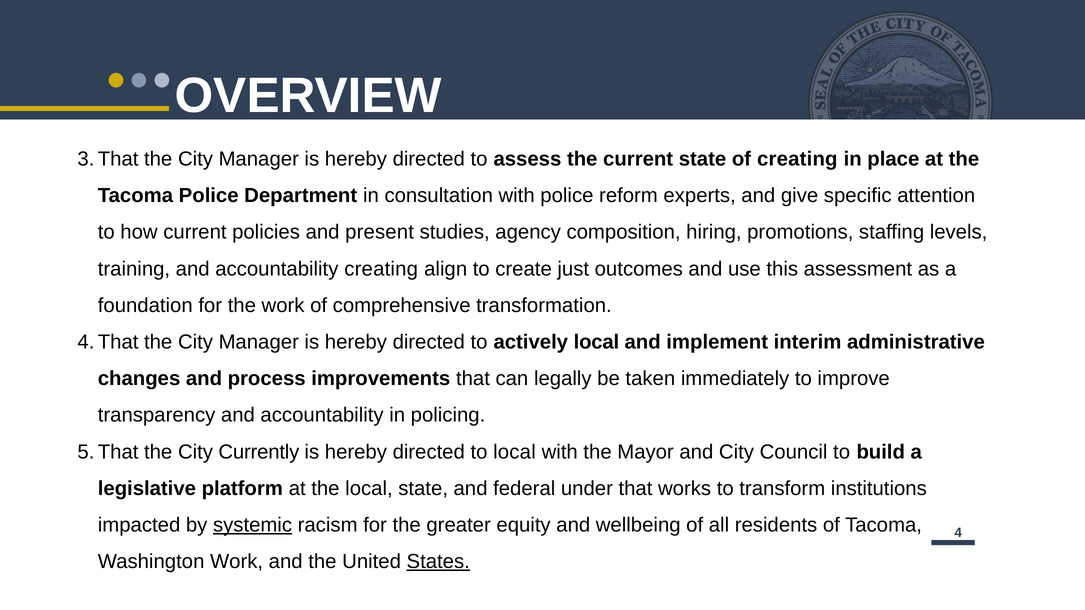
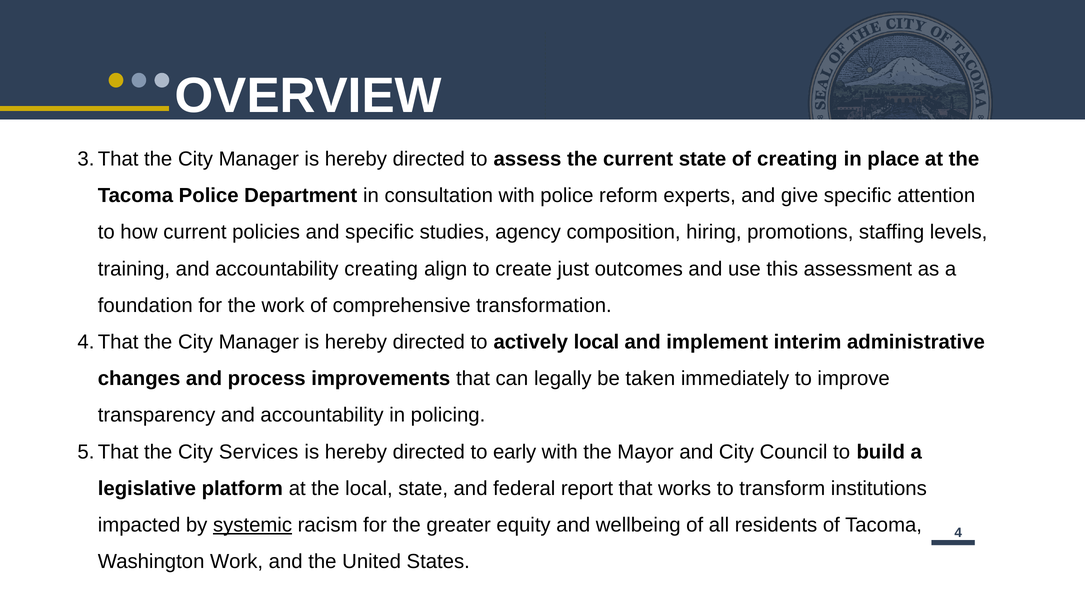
and present: present -> specific (380, 232)
Currently: Currently -> Services (259, 452)
to local: local -> early (515, 452)
under: under -> report (587, 489)
States underline: present -> none (438, 562)
